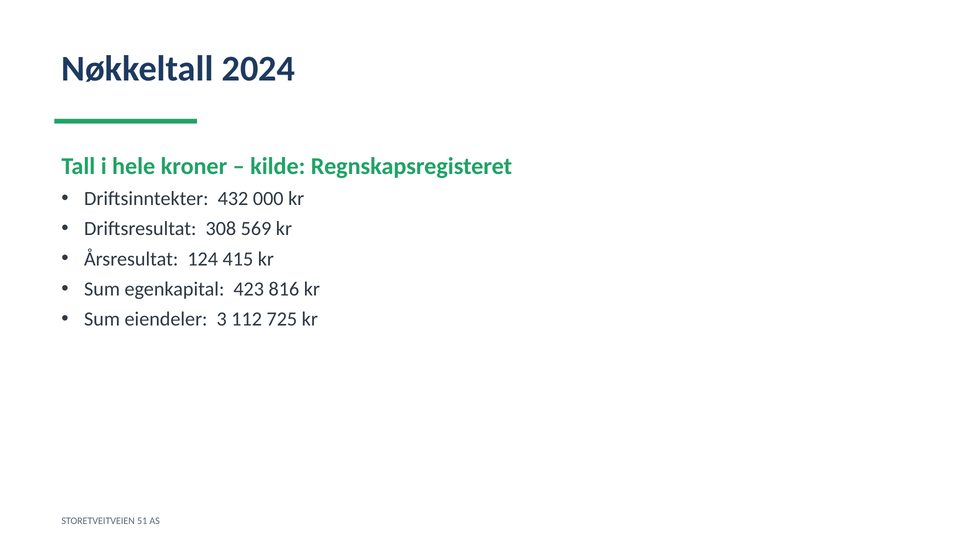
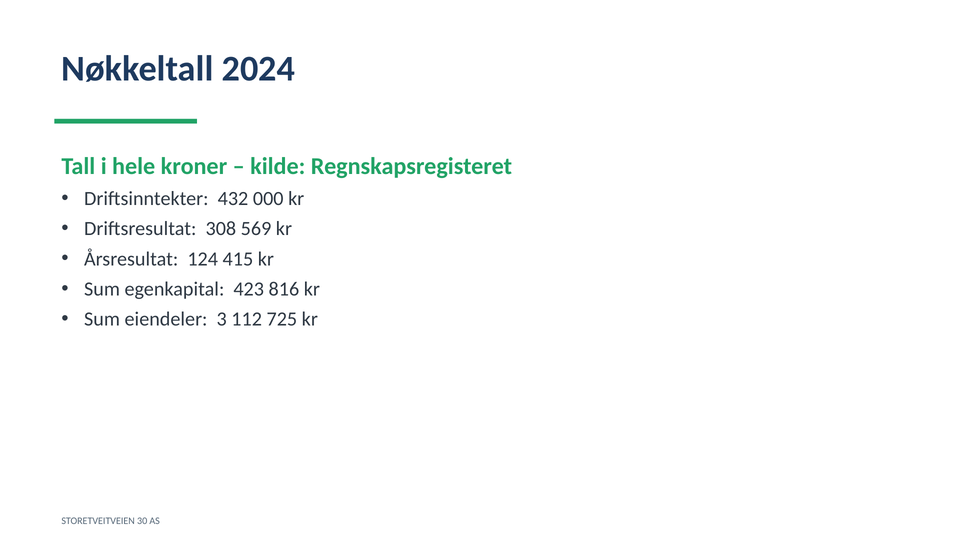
51: 51 -> 30 (142, 521)
